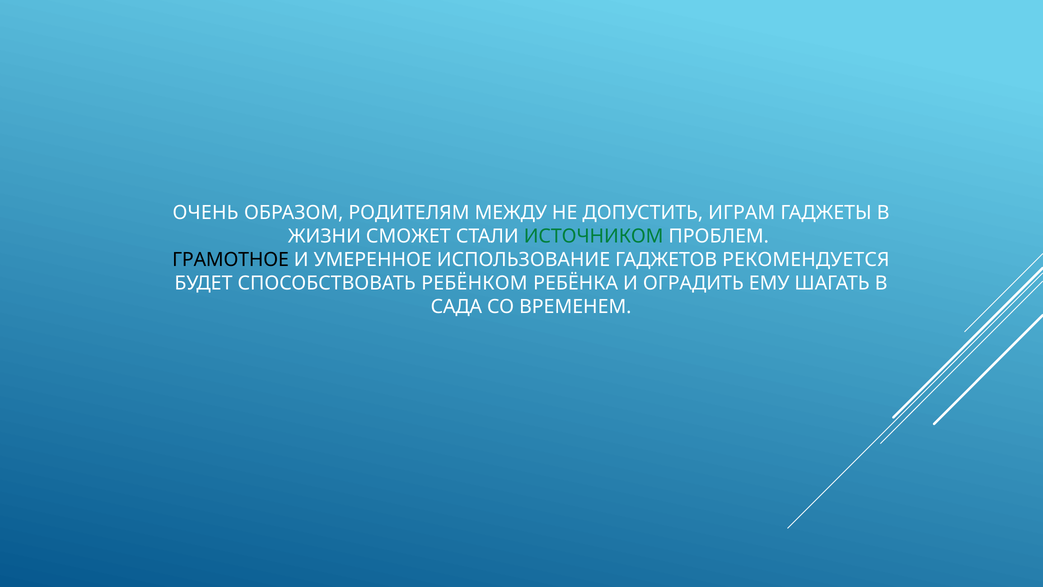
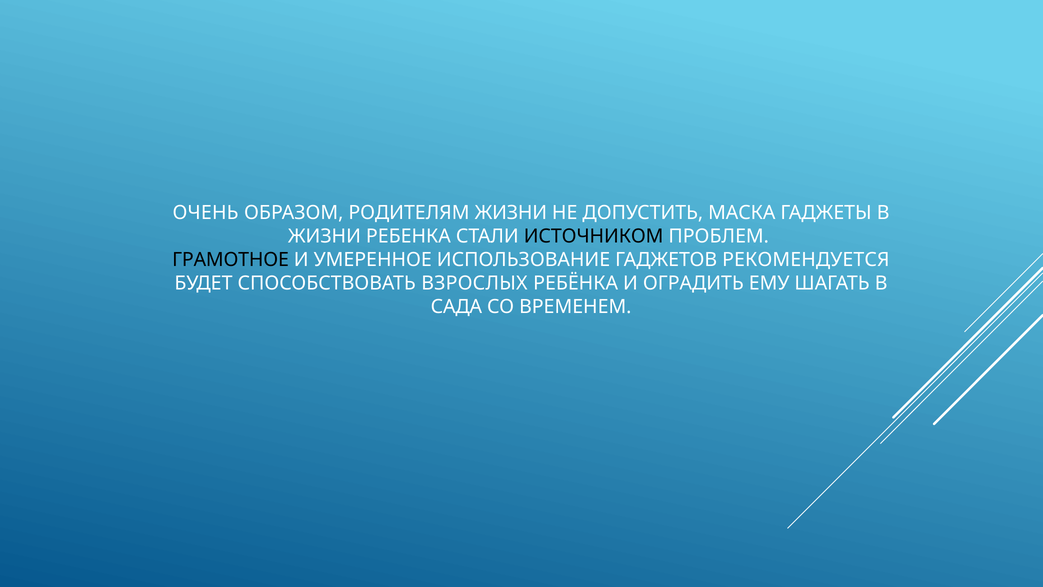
РОДИТЕЛЯМ МЕЖДУ: МЕЖДУ -> ЖИЗНИ (511, 213)
ИГРАМ: ИГРАМ -> МАСКА (742, 213)
СМОЖЕТ: СМОЖЕТ -> РЕБЕНКА (408, 236)
ИСТОЧНИКОМ colour: green -> black (594, 236)
РЕБЁНКОМ: РЕБЁНКОМ -> ВЗРОСЛЫХ (474, 283)
